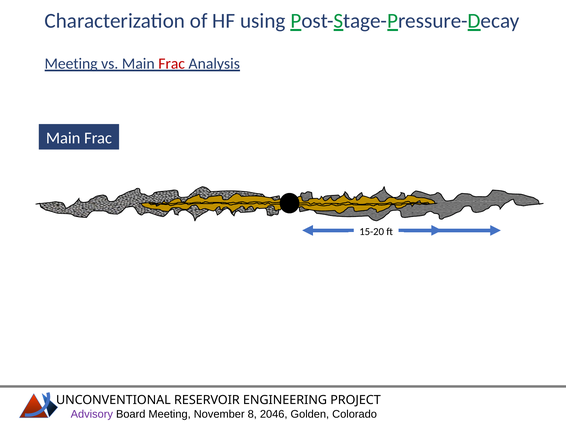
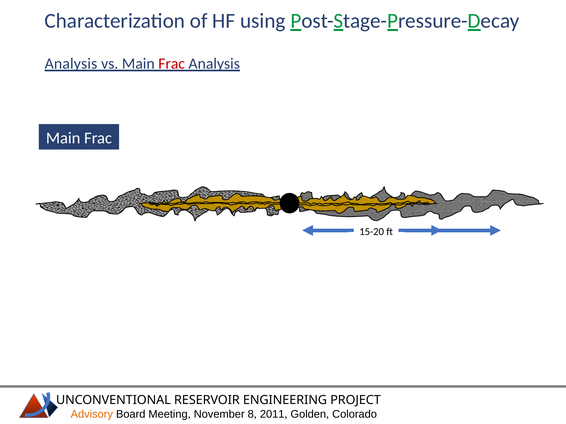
Meeting: Meeting -> Analysis (71, 64)
Advisory colour: purple -> orange (92, 415)
2046: 2046 -> 2011 (274, 415)
